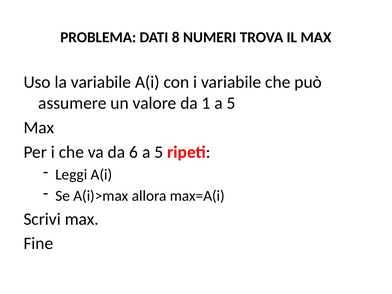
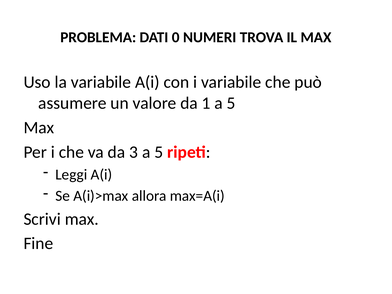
8: 8 -> 0 (176, 37)
6: 6 -> 3 (134, 152)
